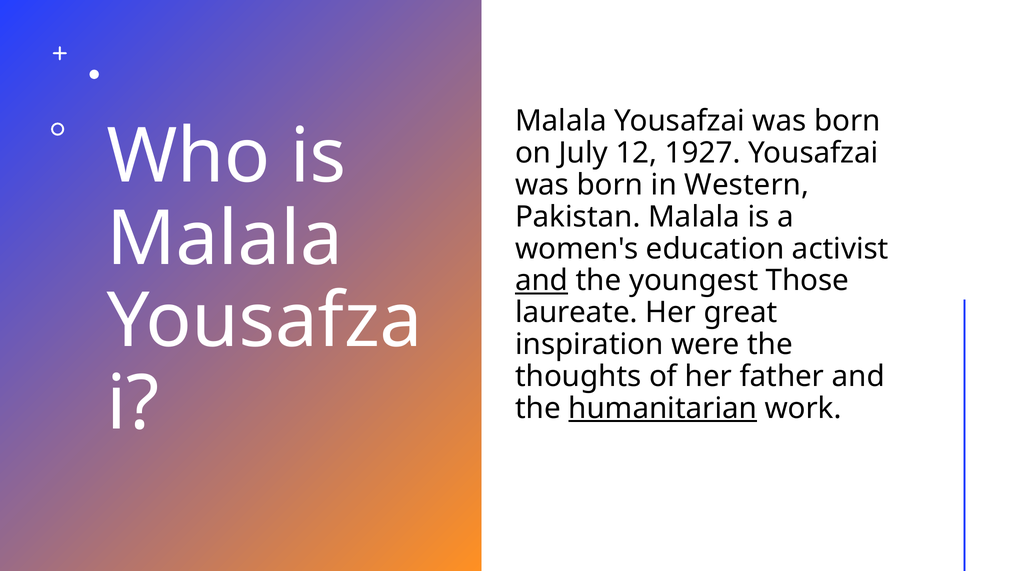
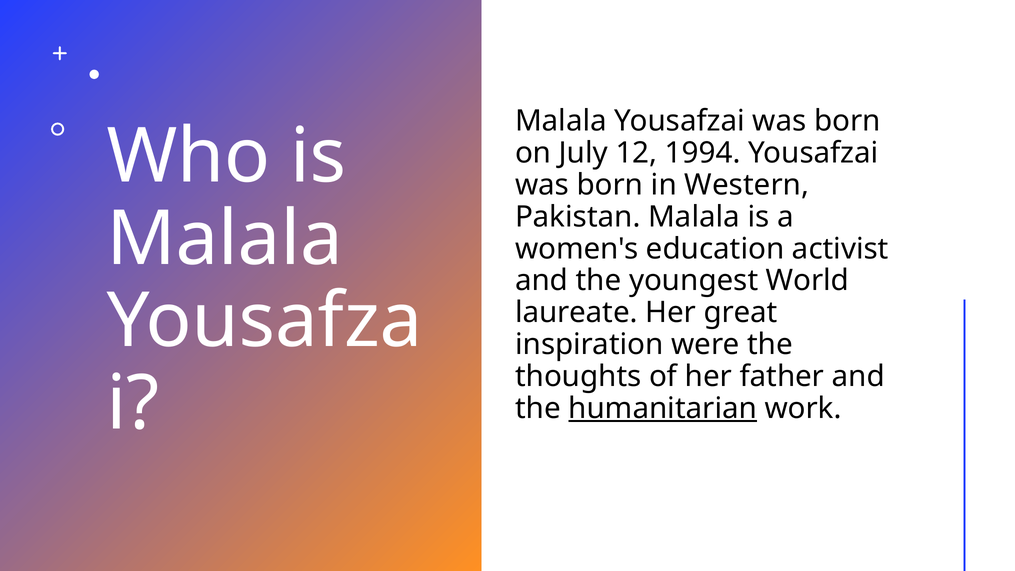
1927: 1927 -> 1994 (703, 153)
and underline: present -> none (542, 281)
Those: Those -> World (807, 281)
